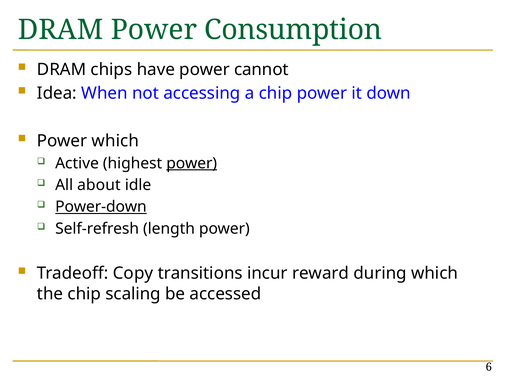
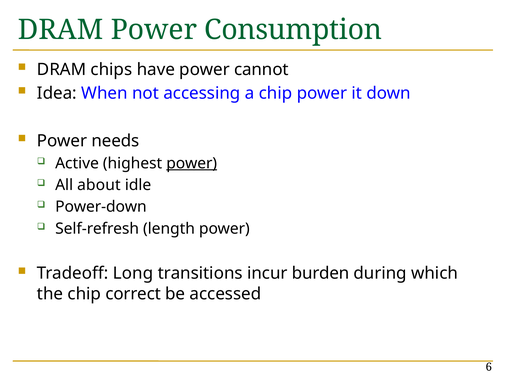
Power which: which -> needs (115, 141)
Power-down underline: present -> none (101, 207)
Copy: Copy -> Long (133, 274)
reward: reward -> burden (321, 274)
scaling: scaling -> correct (133, 294)
